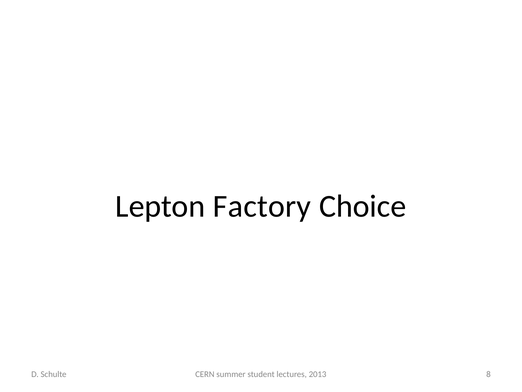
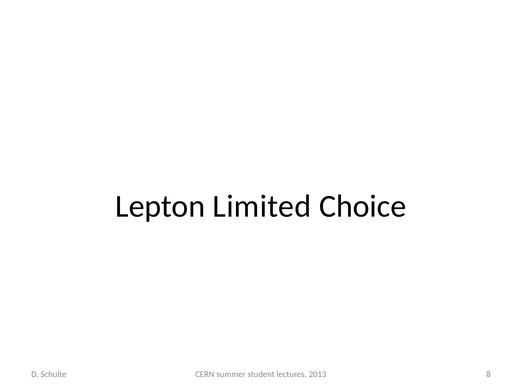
Factory: Factory -> Limited (262, 206)
